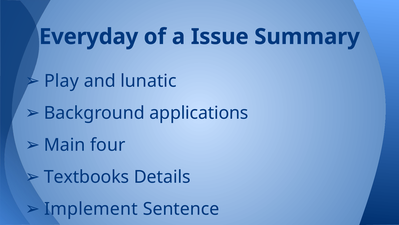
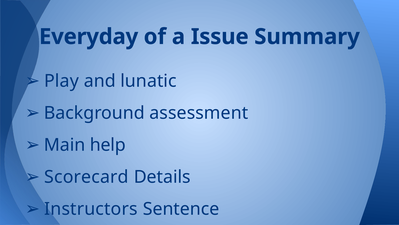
applications: applications -> assessment (199, 113)
four: four -> help (108, 145)
Textbooks: Textbooks -> Scorecard (86, 177)
Implement: Implement -> Instructors (91, 208)
